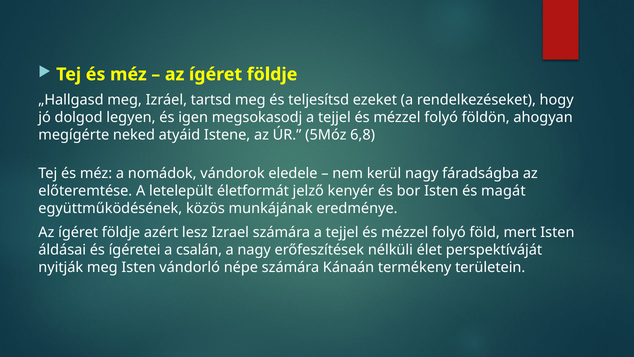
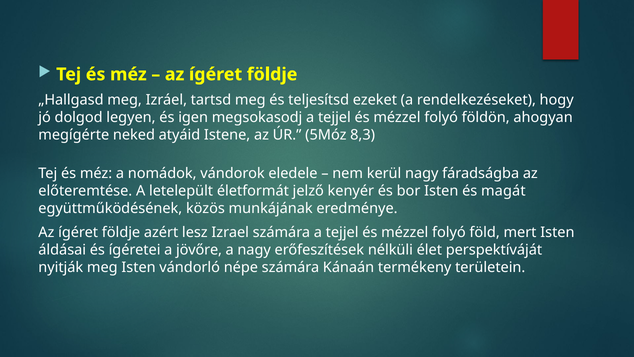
6,8: 6,8 -> 8,3 (363, 135)
csalán: csalán -> jövőre (199, 250)
